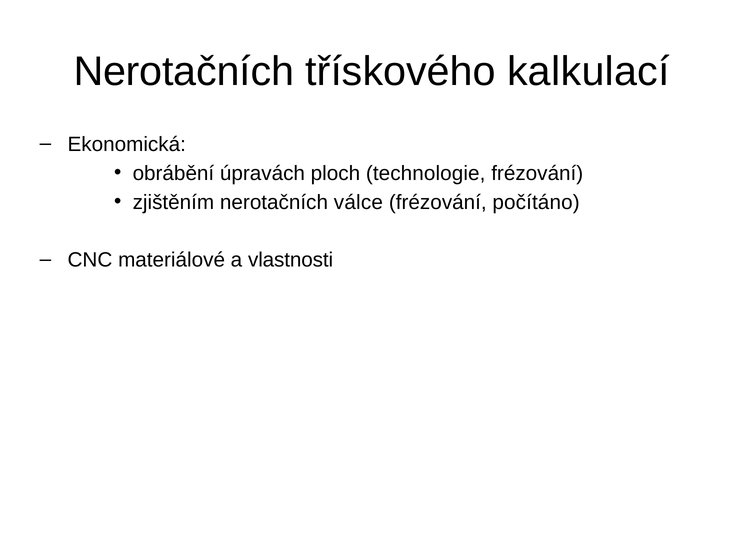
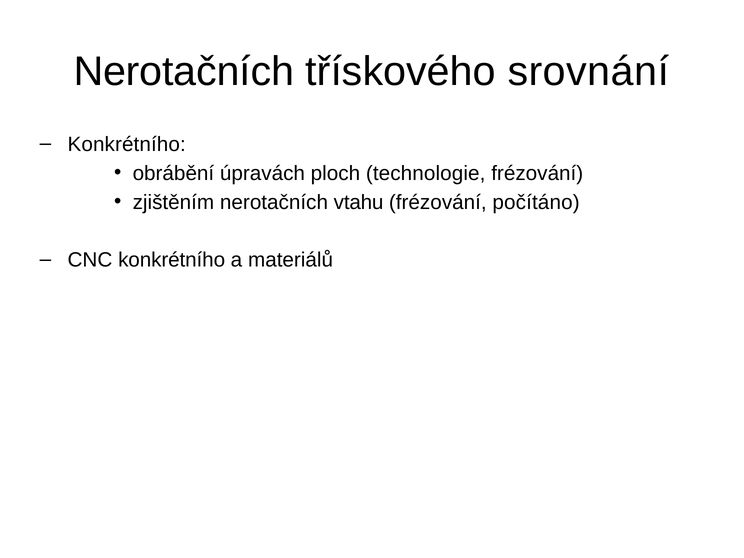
kalkulací: kalkulací -> srovnání (588, 72)
Ekonomická: Ekonomická -> Konkrétního (127, 144)
válce: válce -> vtahu (359, 202)
CNC materiálové: materiálové -> konkrétního (172, 260)
vlastnosti: vlastnosti -> materiálů (291, 260)
